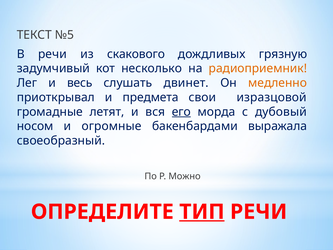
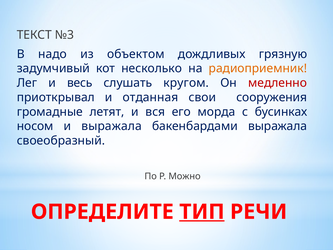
№5: №5 -> №3 (64, 35)
В речи: речи -> надо (52, 54)
скакового: скакового -> объектом (136, 54)
двинет: двинет -> кругом (186, 83)
медленно colour: orange -> red (278, 83)
предмета: предмета -> отданная (151, 97)
изразцовой: изразцовой -> сооружения (272, 97)
его underline: present -> none (181, 112)
дубовый: дубовый -> бусинках (281, 112)
и огромные: огромные -> выражала (112, 126)
